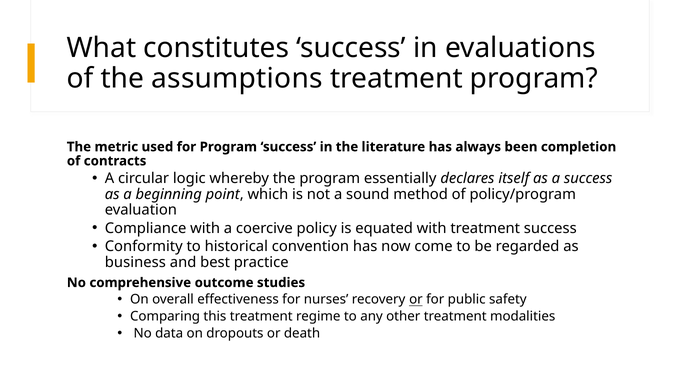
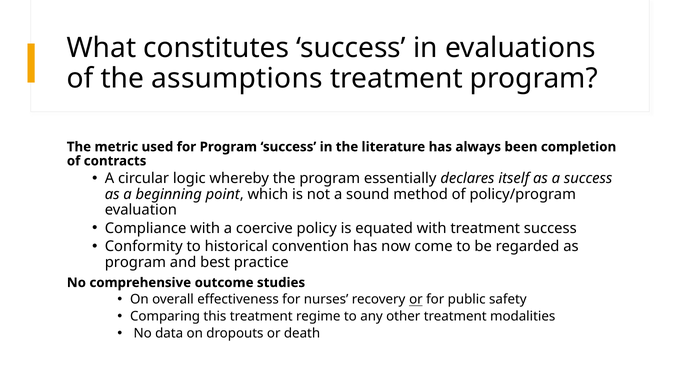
business: business -> program (135, 262)
